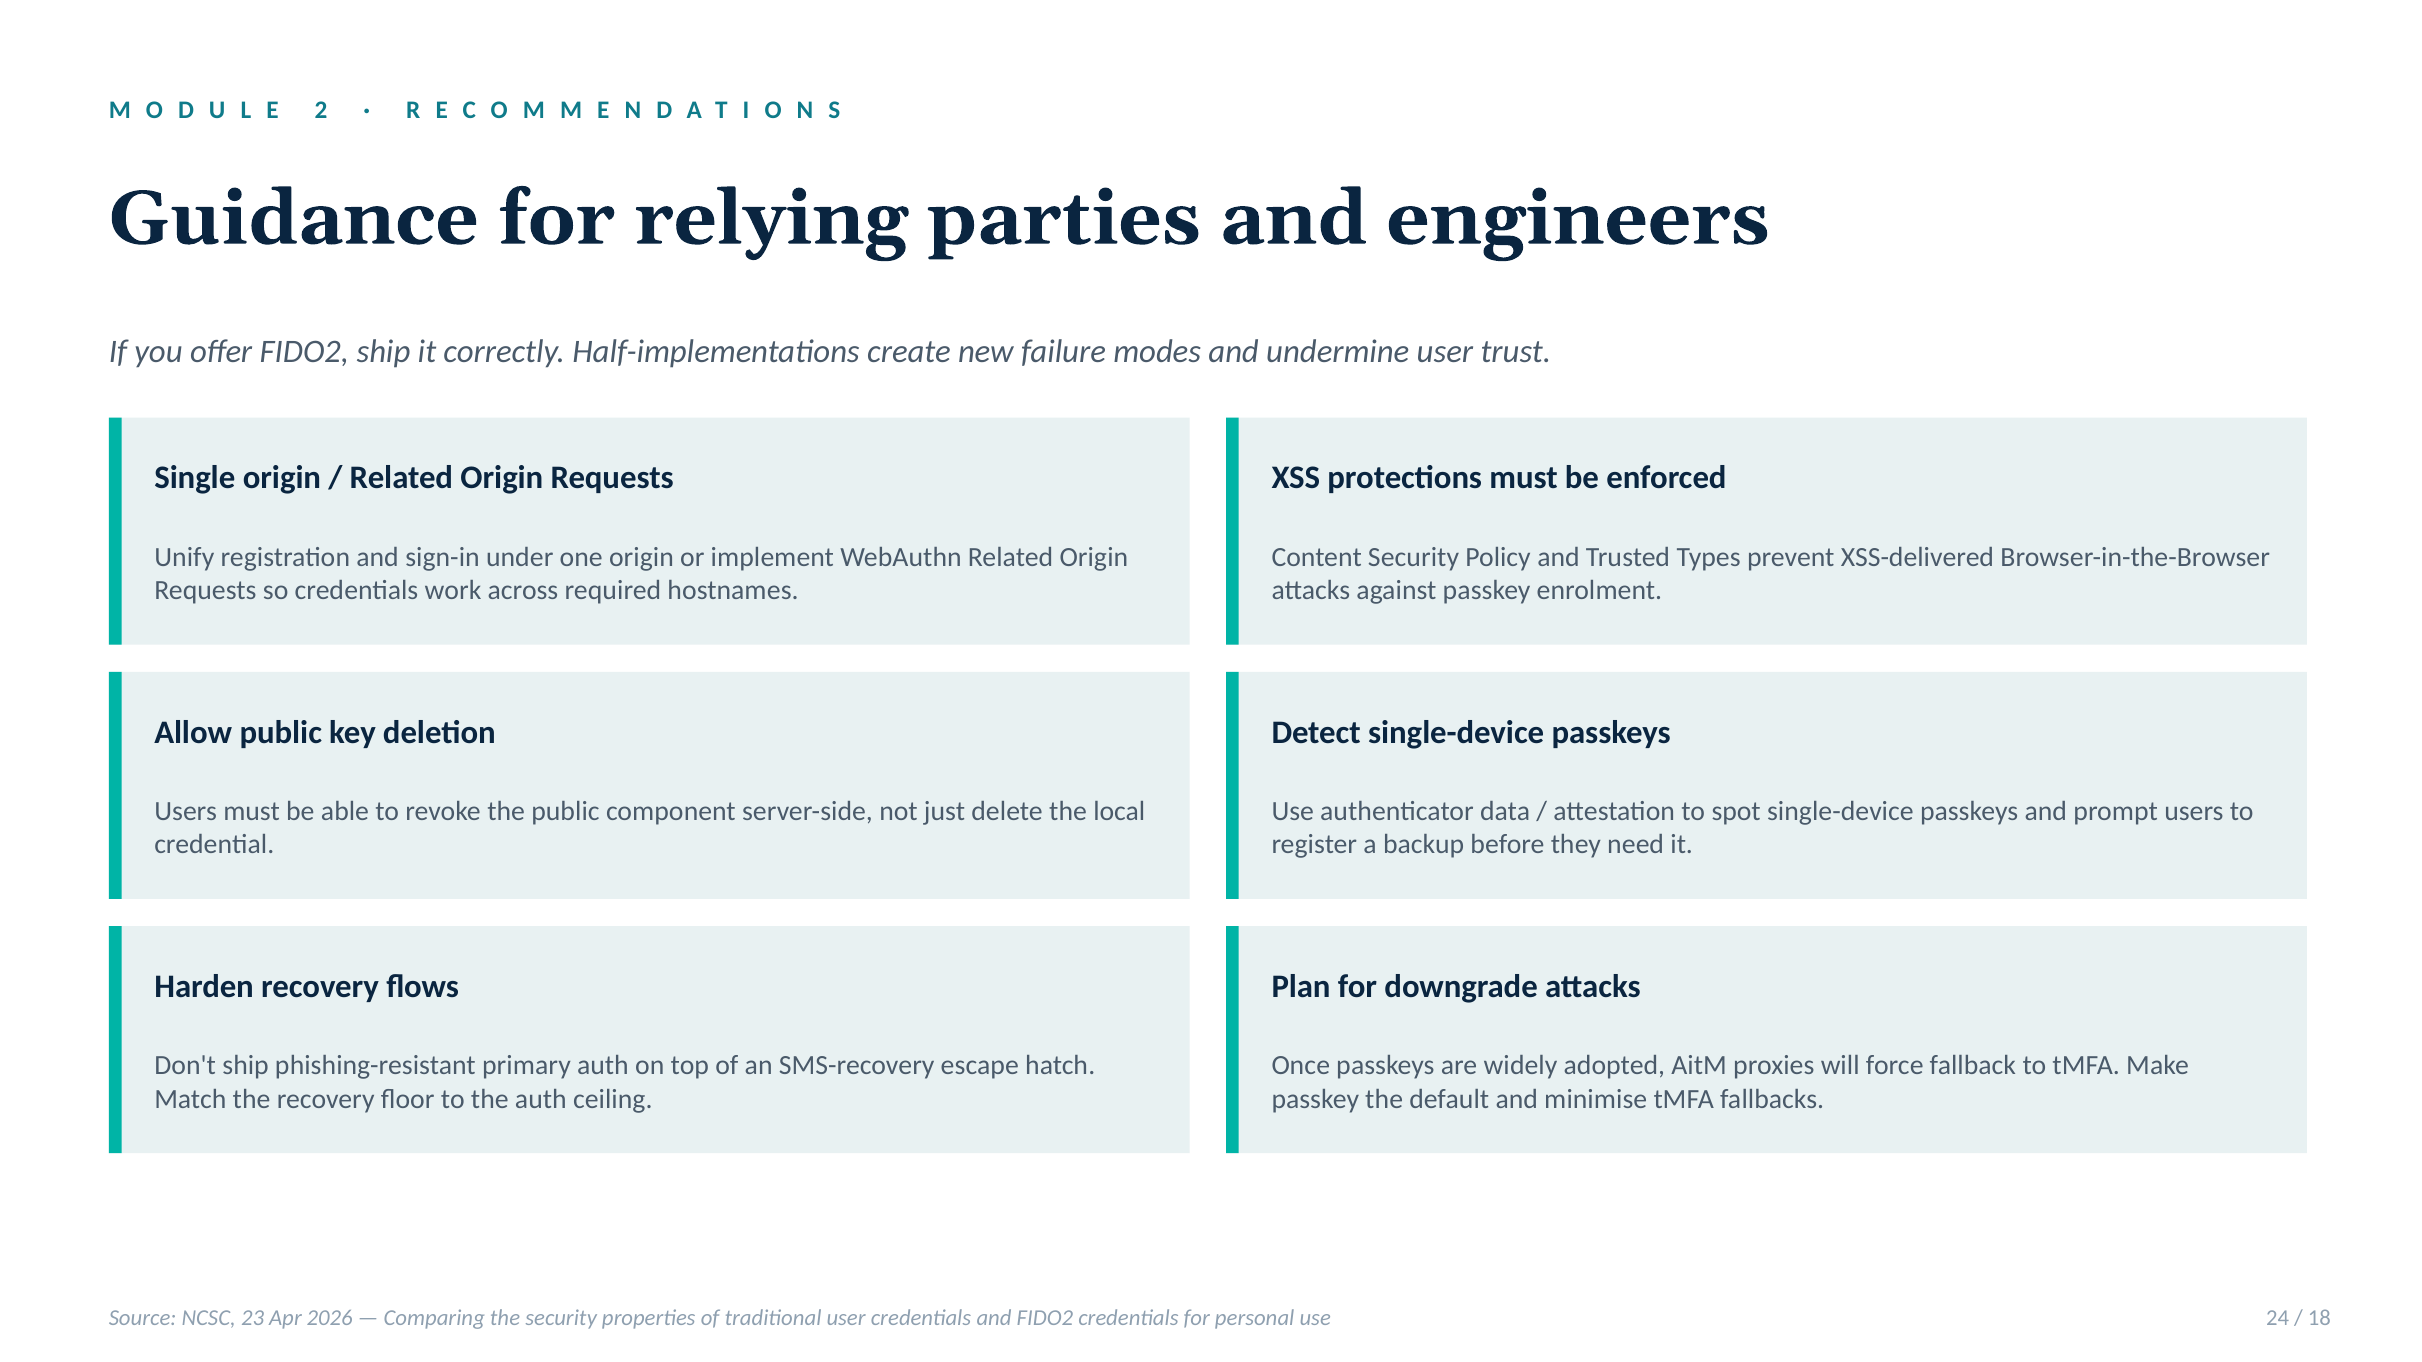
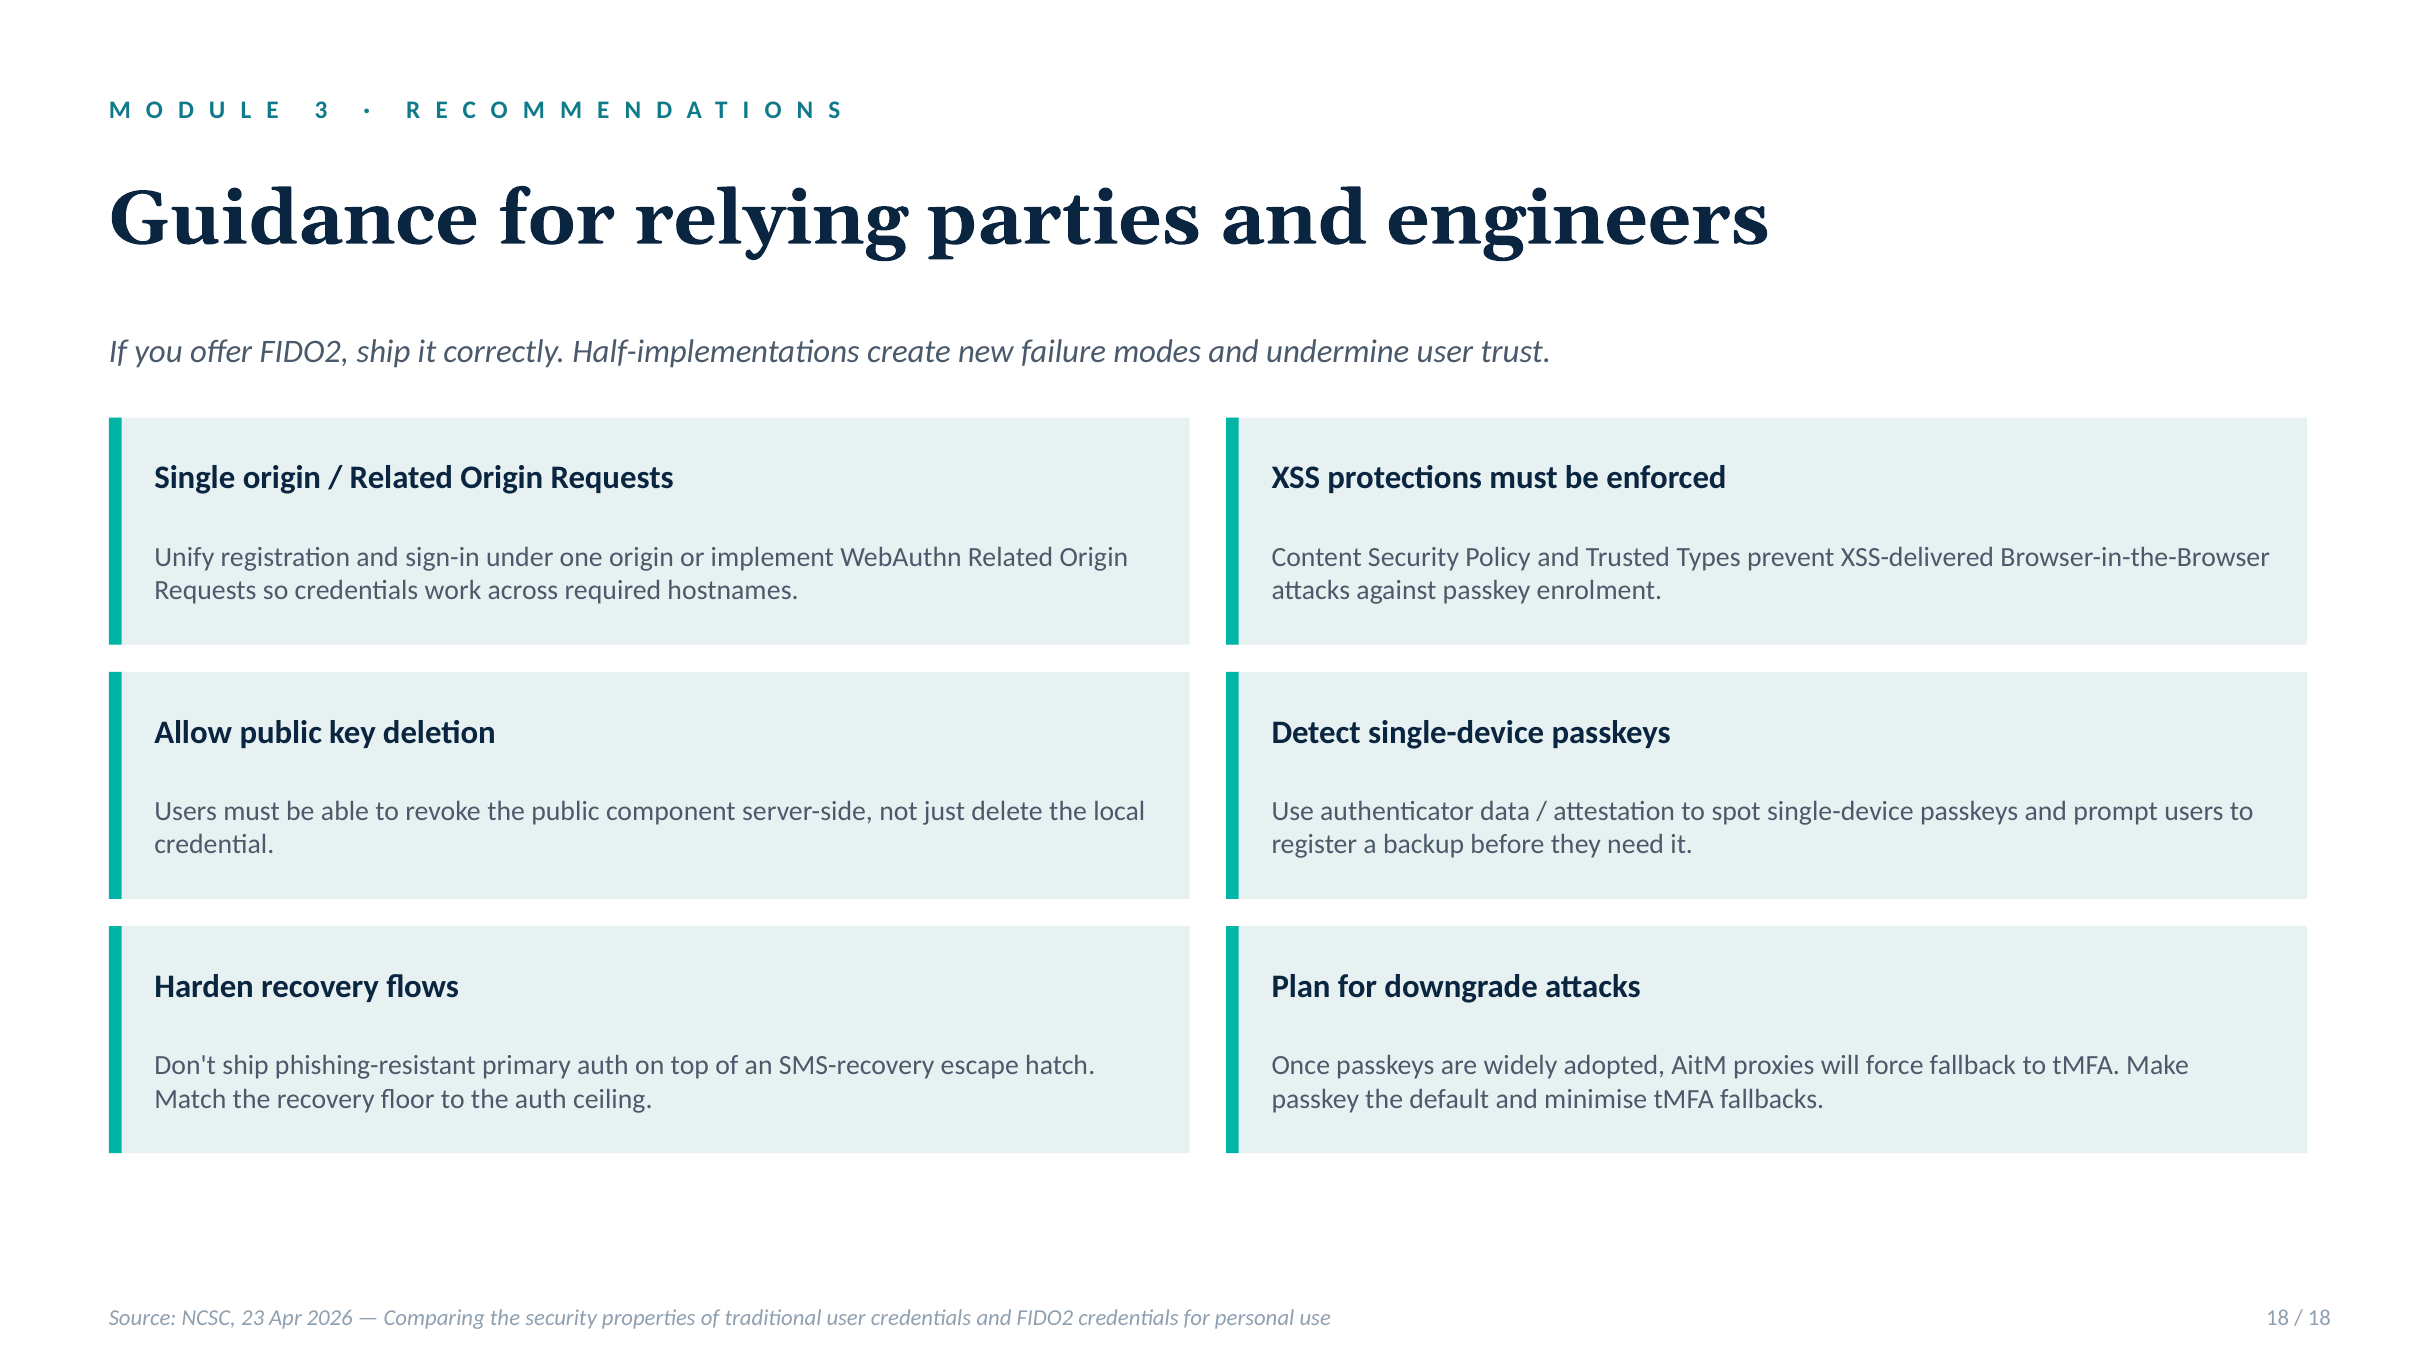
2: 2 -> 3 (321, 111)
use 24: 24 -> 18 (2278, 1318)
